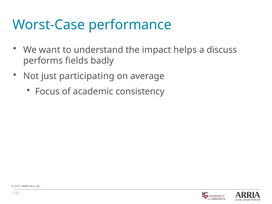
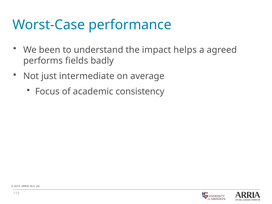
want: want -> been (50, 50)
discuss: discuss -> agreed (222, 50)
participating: participating -> intermediate (87, 76)
